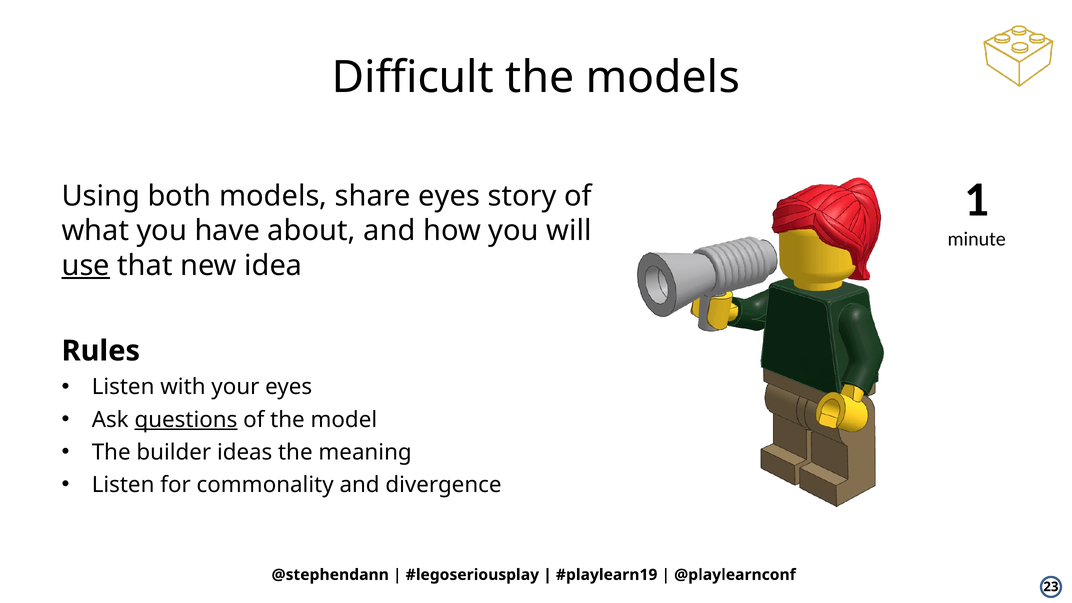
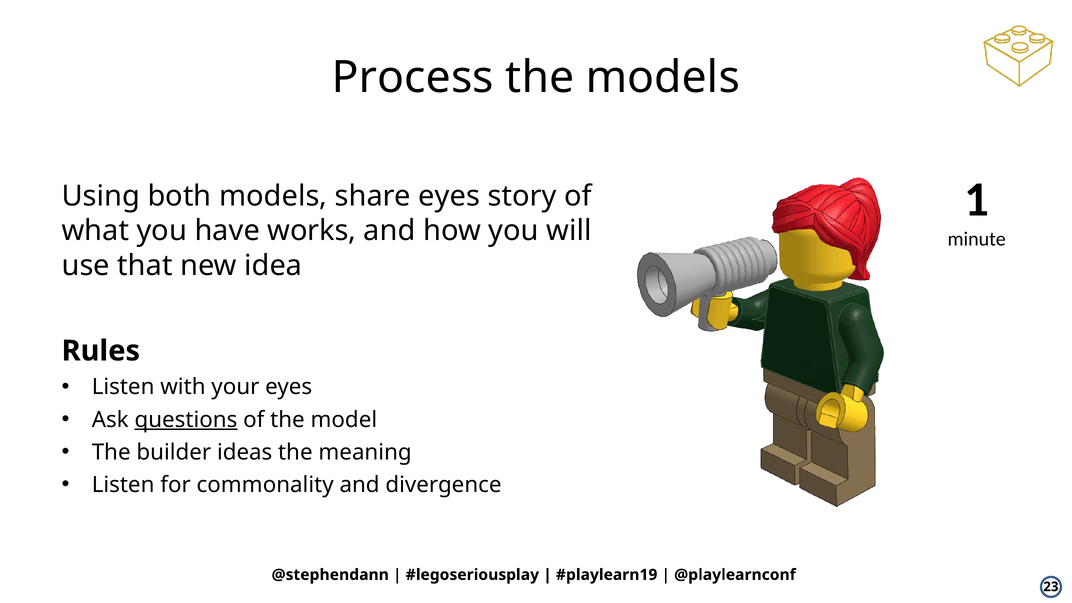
Difficult: Difficult -> Process (413, 77)
about: about -> works (312, 231)
use underline: present -> none (86, 266)
